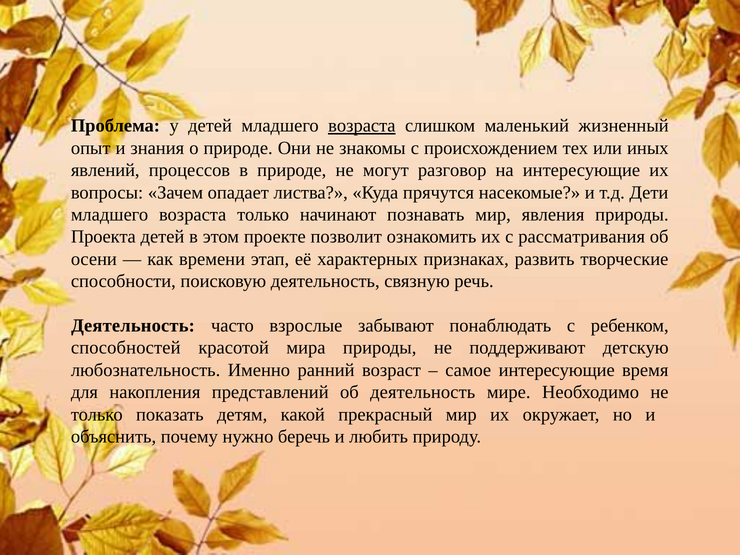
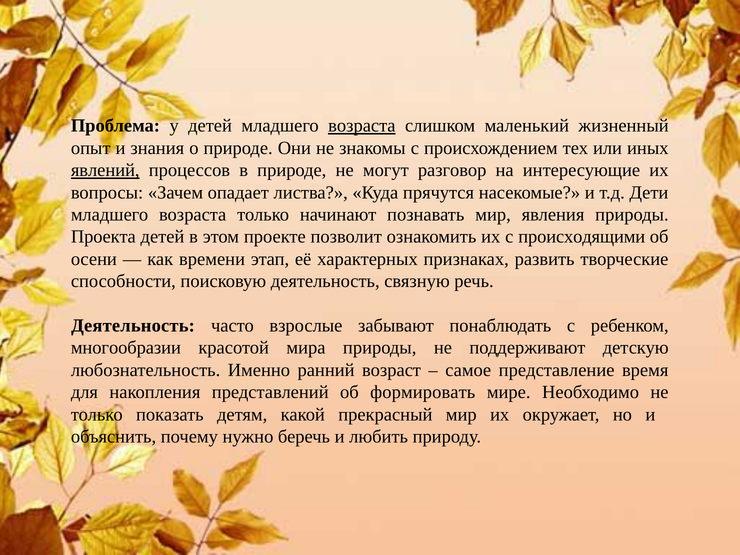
явлений underline: none -> present (105, 170)
рассматривания: рассматривания -> происходящими (582, 237)
способностей: способностей -> многообразии (126, 348)
самое интересующие: интересующие -> представление (557, 370)
об деятельность: деятельность -> формировать (423, 392)
